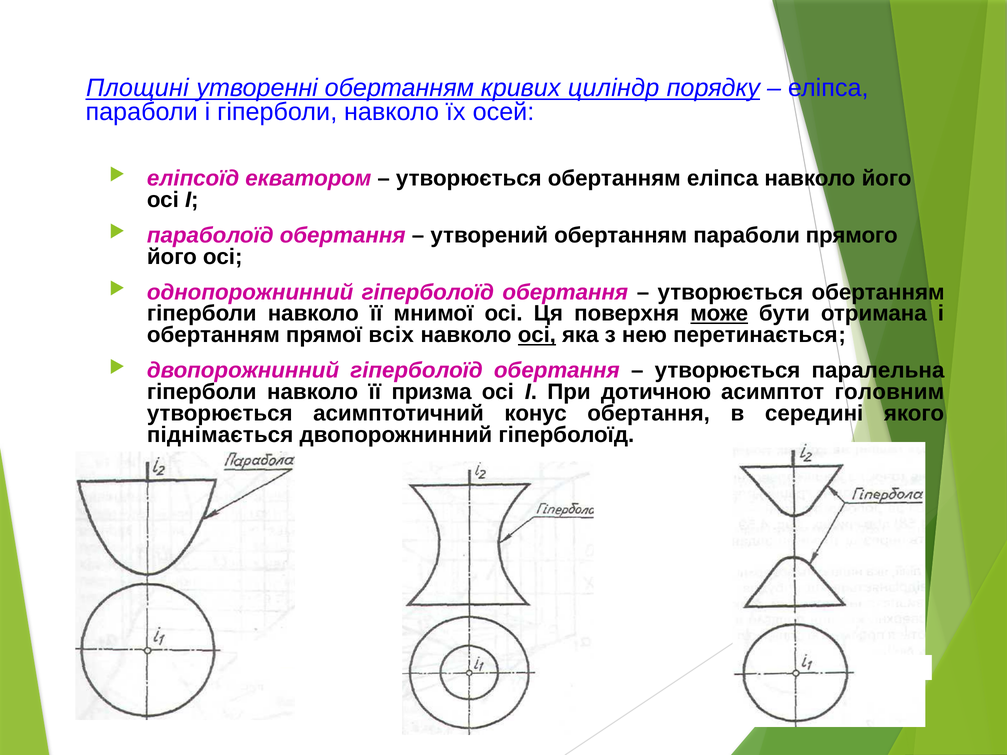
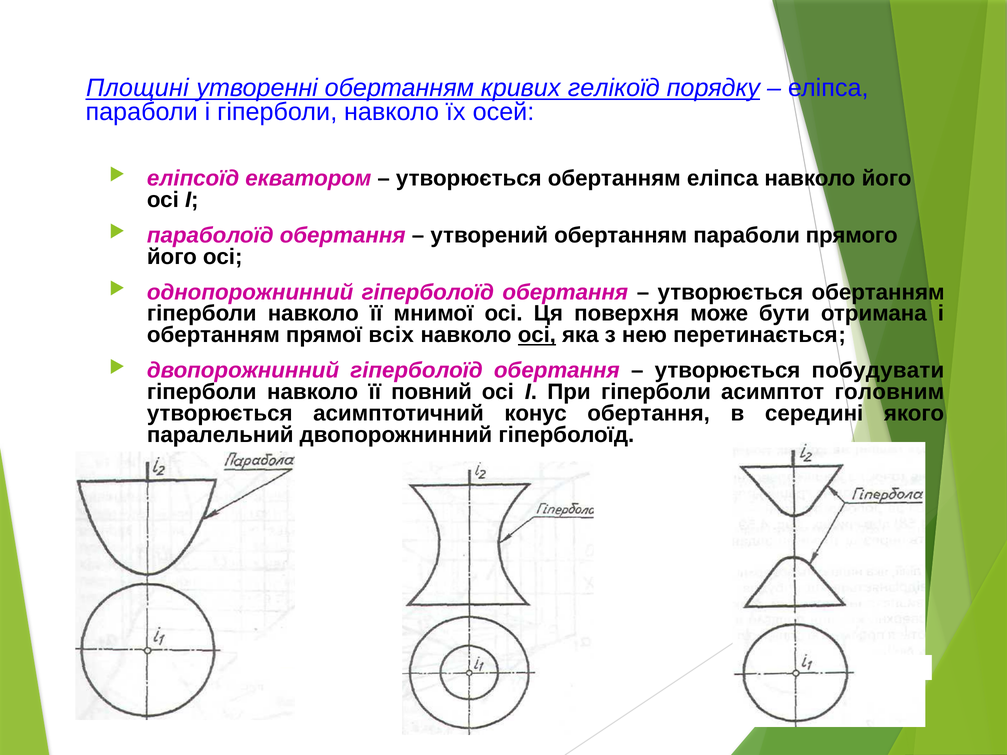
циліндр: циліндр -> гелікоїд (614, 88)
може underline: present -> none (719, 314)
паралельна: паралельна -> побудувати (878, 371)
призма: призма -> повний (432, 392)
При дотичною: дотичною -> гіперболи (656, 392)
піднімається: піднімається -> паралельний (220, 435)
